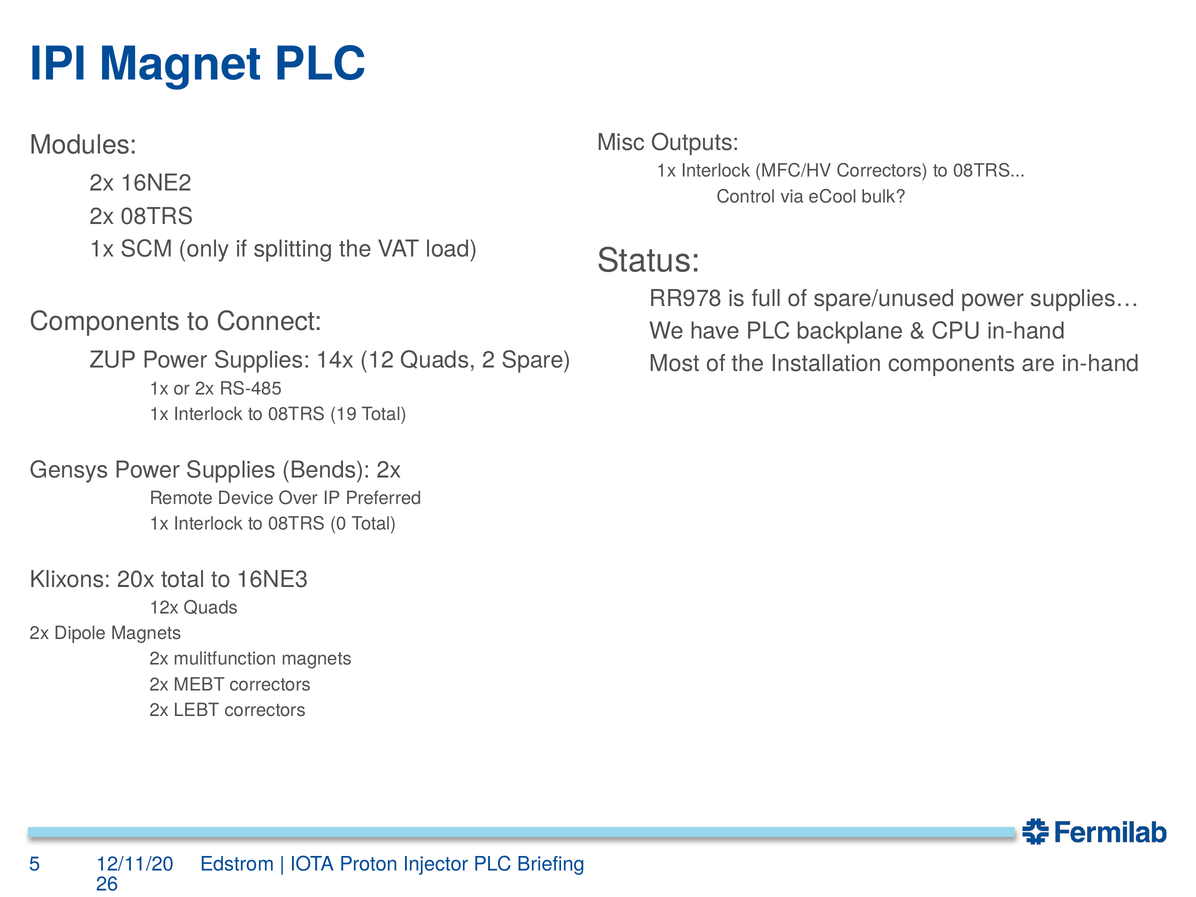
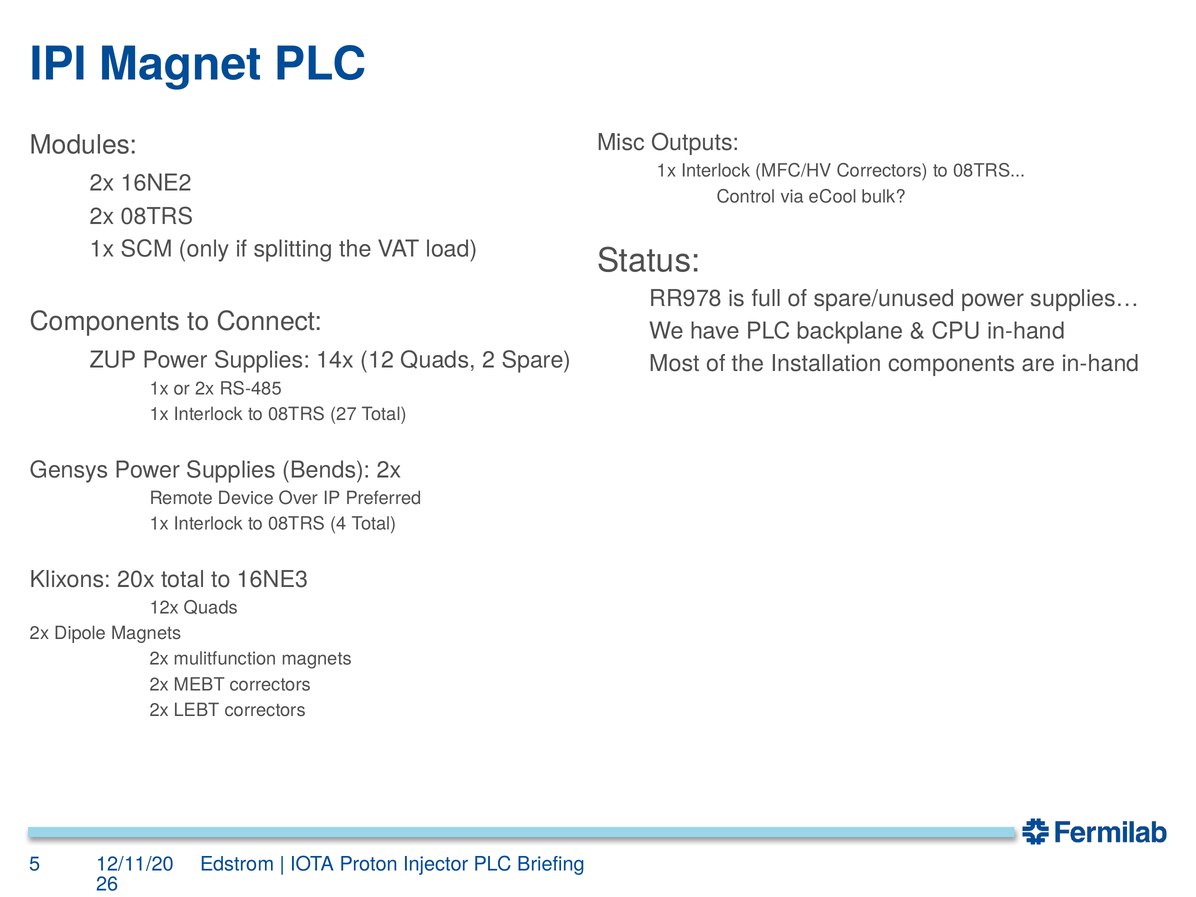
19: 19 -> 27 (343, 414)
0: 0 -> 4 (338, 524)
